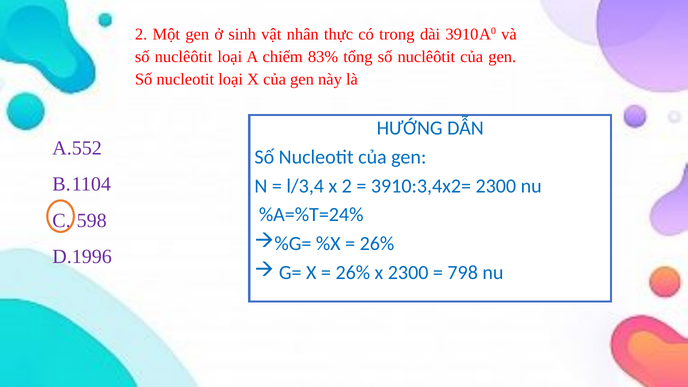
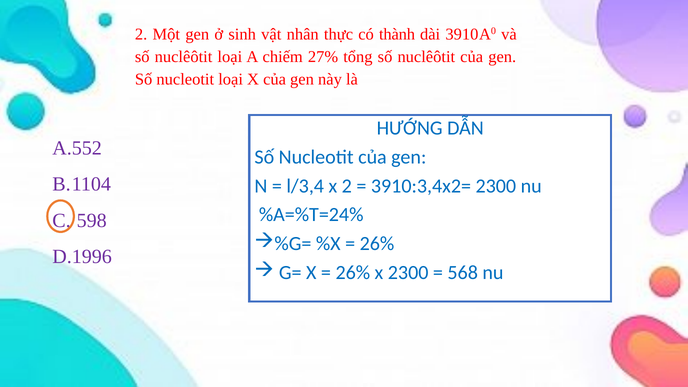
trong: trong -> thành (397, 34)
83%: 83% -> 27% (323, 57)
798: 798 -> 568 (463, 273)
